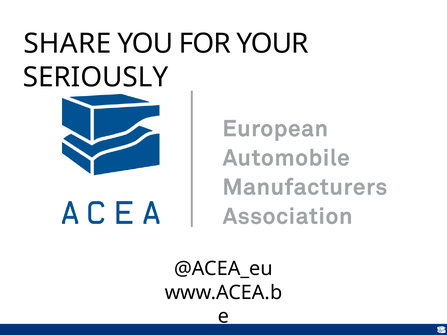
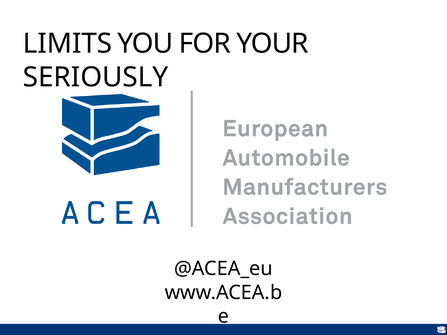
SHARE: SHARE -> LIMITS (68, 44)
